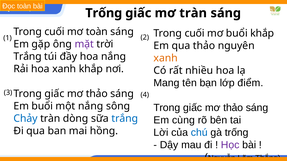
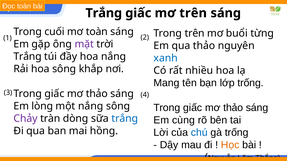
Trống: Trống -> Trắng (104, 13)
mơ tràn: tràn -> trên (193, 13)
cuối: cuối -> trên (195, 33)
buổi khắp: khắp -> từng (262, 33)
xanh colour: orange -> blue (166, 58)
hoa xanh: xanh -> sông (64, 69)
lớp điểm: điểm -> trống (251, 83)
Em buổi: buổi -> lòng (42, 106)
Chảy colour: blue -> purple (25, 119)
Học colour: purple -> orange (230, 145)
